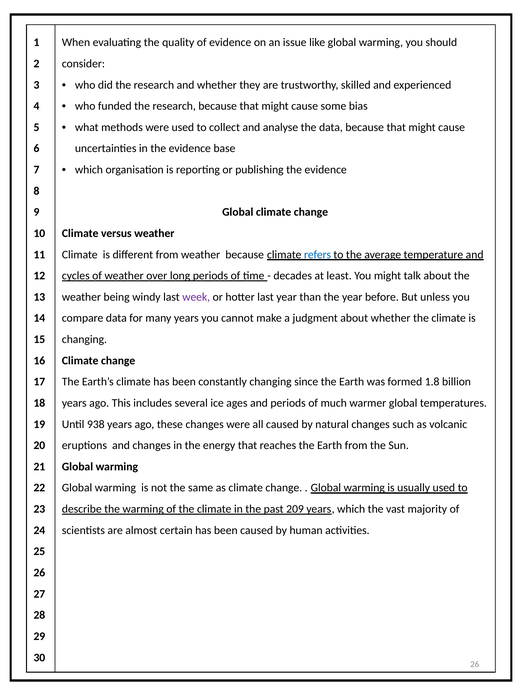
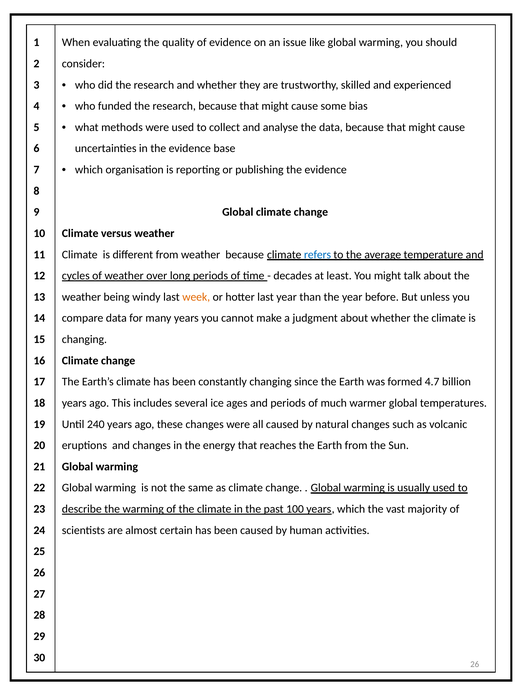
week colour: purple -> orange (196, 297)
1.8: 1.8 -> 4.7 (432, 382)
938: 938 -> 240 (96, 424)
209: 209 -> 100 (295, 509)
